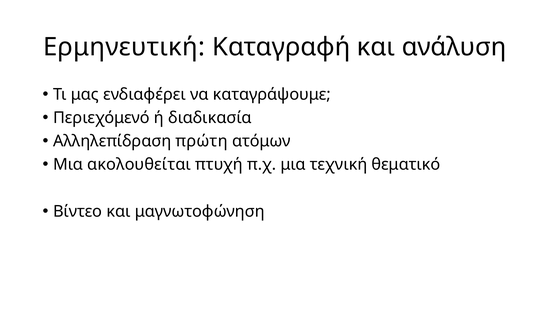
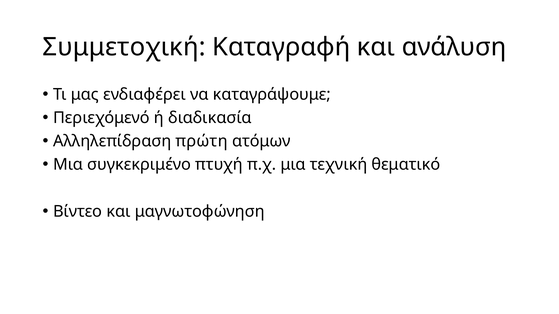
Ερμηνευτική: Ερμηνευτική -> Συμμετοχική (124, 47)
ακολουθείται: ακολουθείται -> συγκεκριμένο (139, 165)
